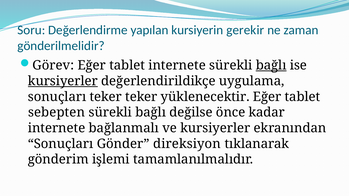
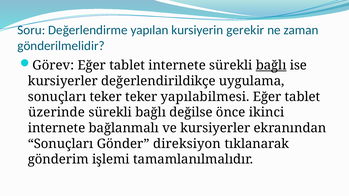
kursiyerler underline: present -> none (63, 81)
yüklenecektir: yüklenecektir -> yapılabilmesi (205, 97)
sebepten: sebepten -> üzerinde (57, 113)
kadar: kadar -> ikinci (267, 113)
